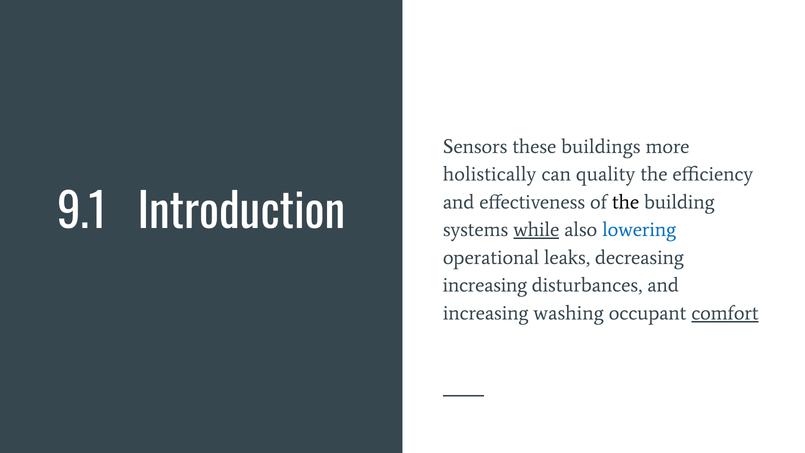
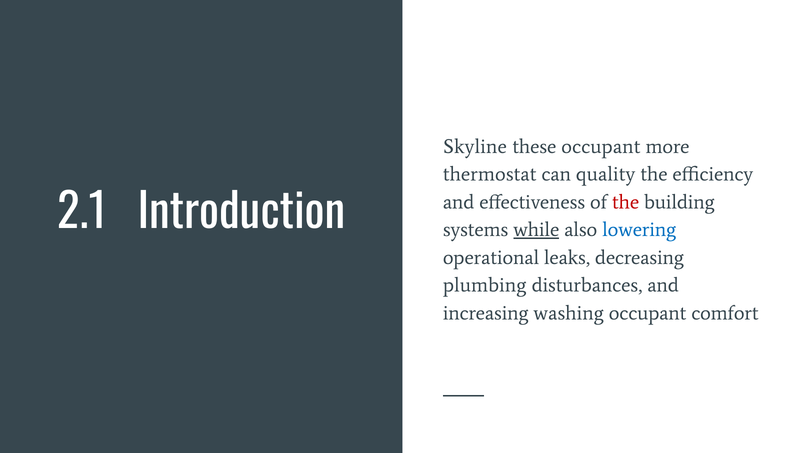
Sensors: Sensors -> Skyline (475, 146)
these buildings: buildings -> occupant (601, 146)
holistically: holistically -> thermostat (490, 174)
the colour: black -> red (626, 202)
9.1: 9.1 -> 2.1 (82, 213)
increasing: increasing -> plumbing (485, 285)
comfort underline: present -> none (725, 313)
